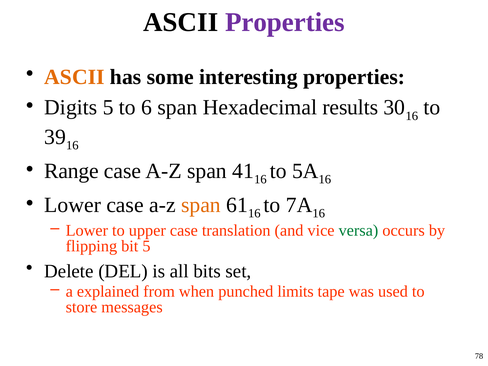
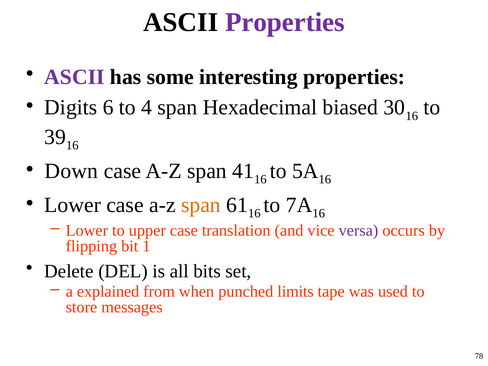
ASCII colour: orange -> purple (74, 77)
Digits 5: 5 -> 6 (108, 107)
6: 6 -> 4 (147, 107)
results: results -> biased (350, 107)
Range: Range -> Down (71, 171)
versa colour: green -> purple (358, 230)
bit 5: 5 -> 1 (146, 246)
